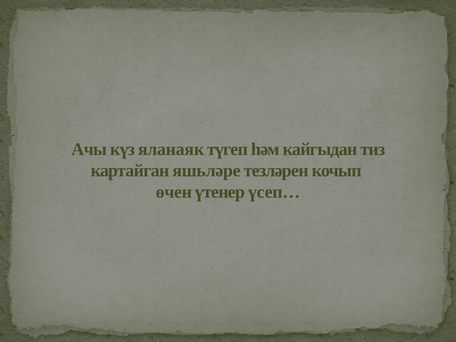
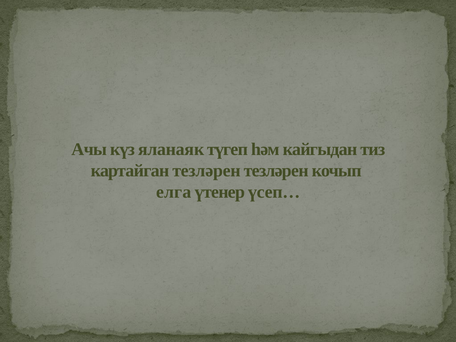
картайган яшьләре: яшьләре -> тезләрен (207, 171)
өчен: өчен -> елга (174, 192)
